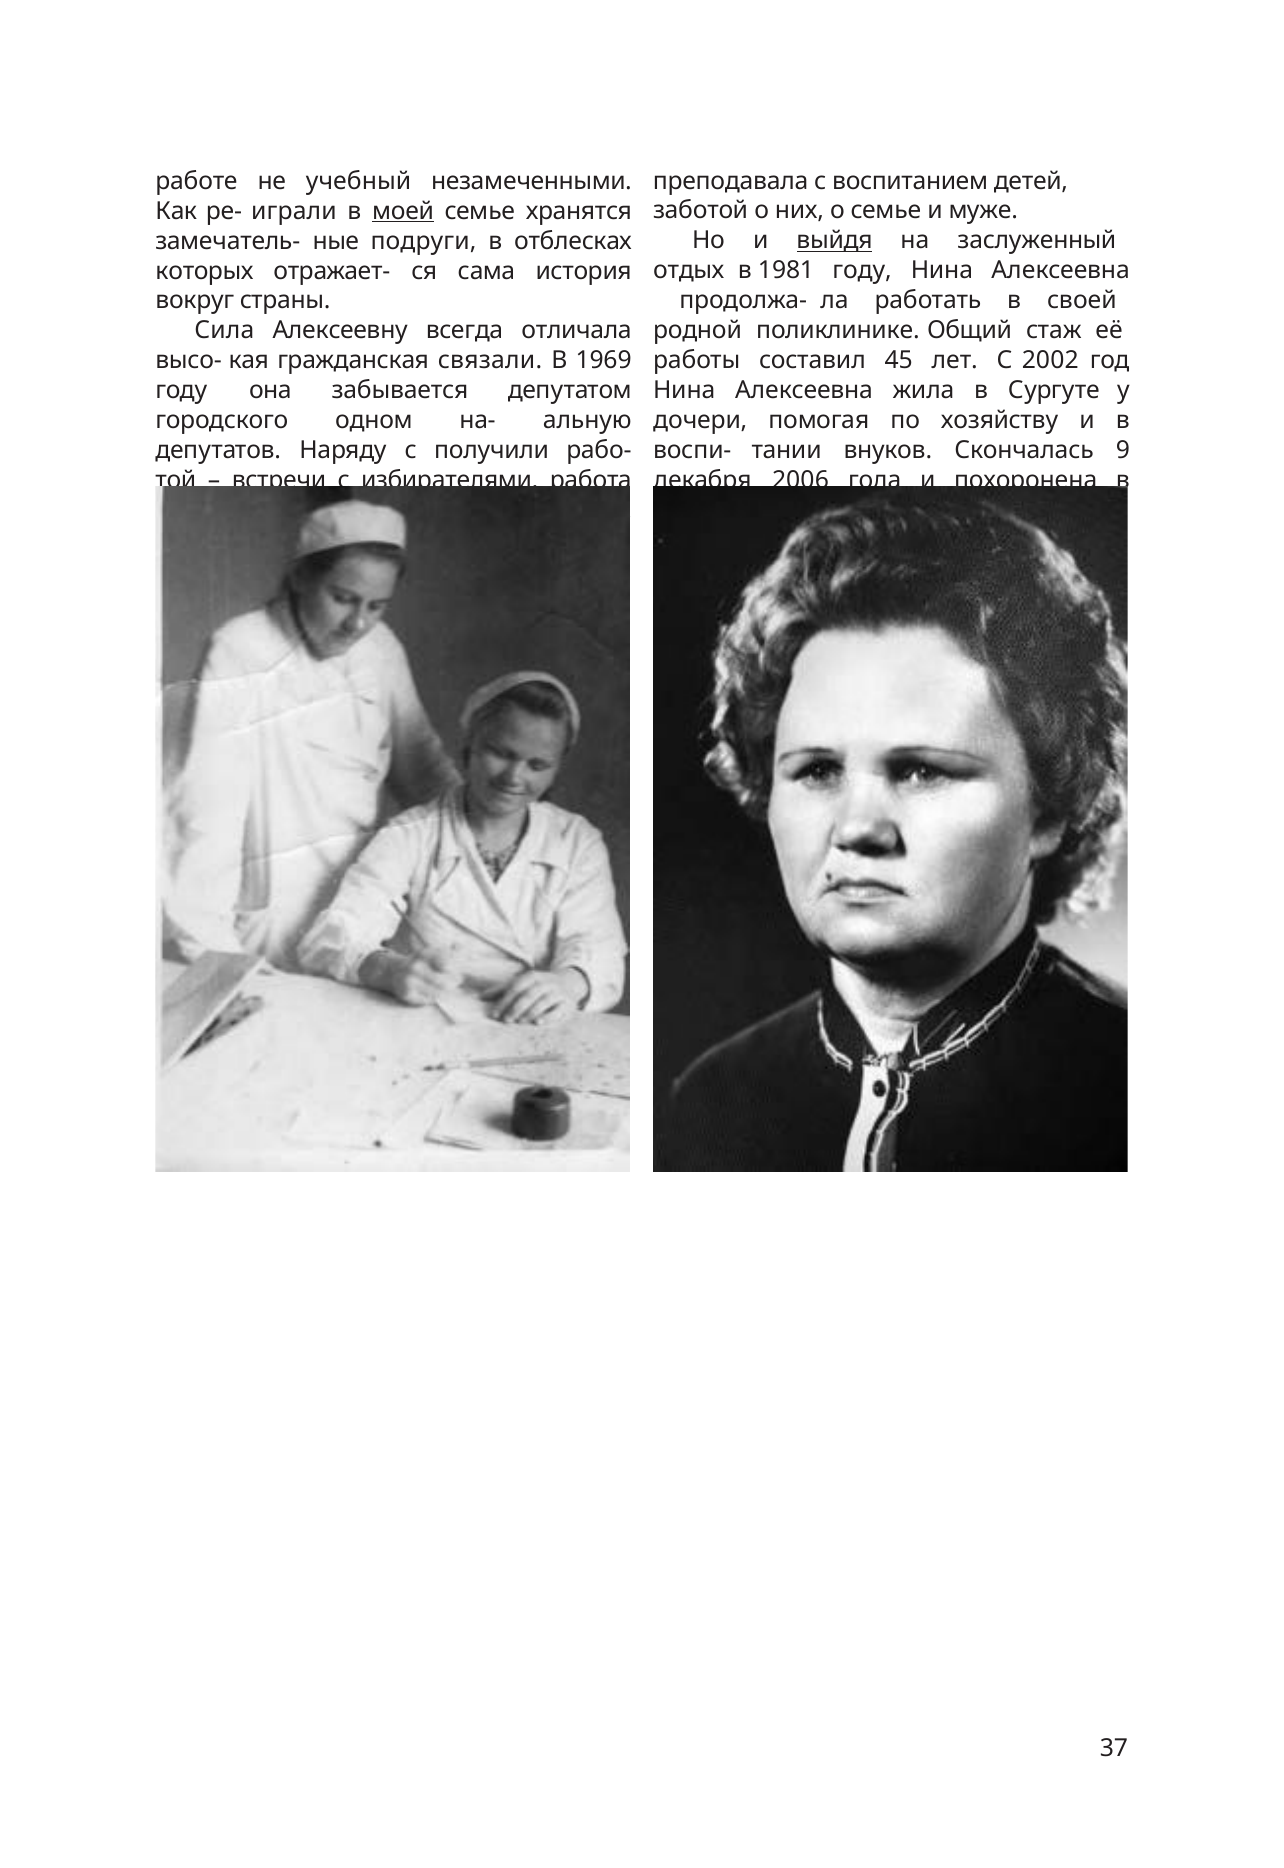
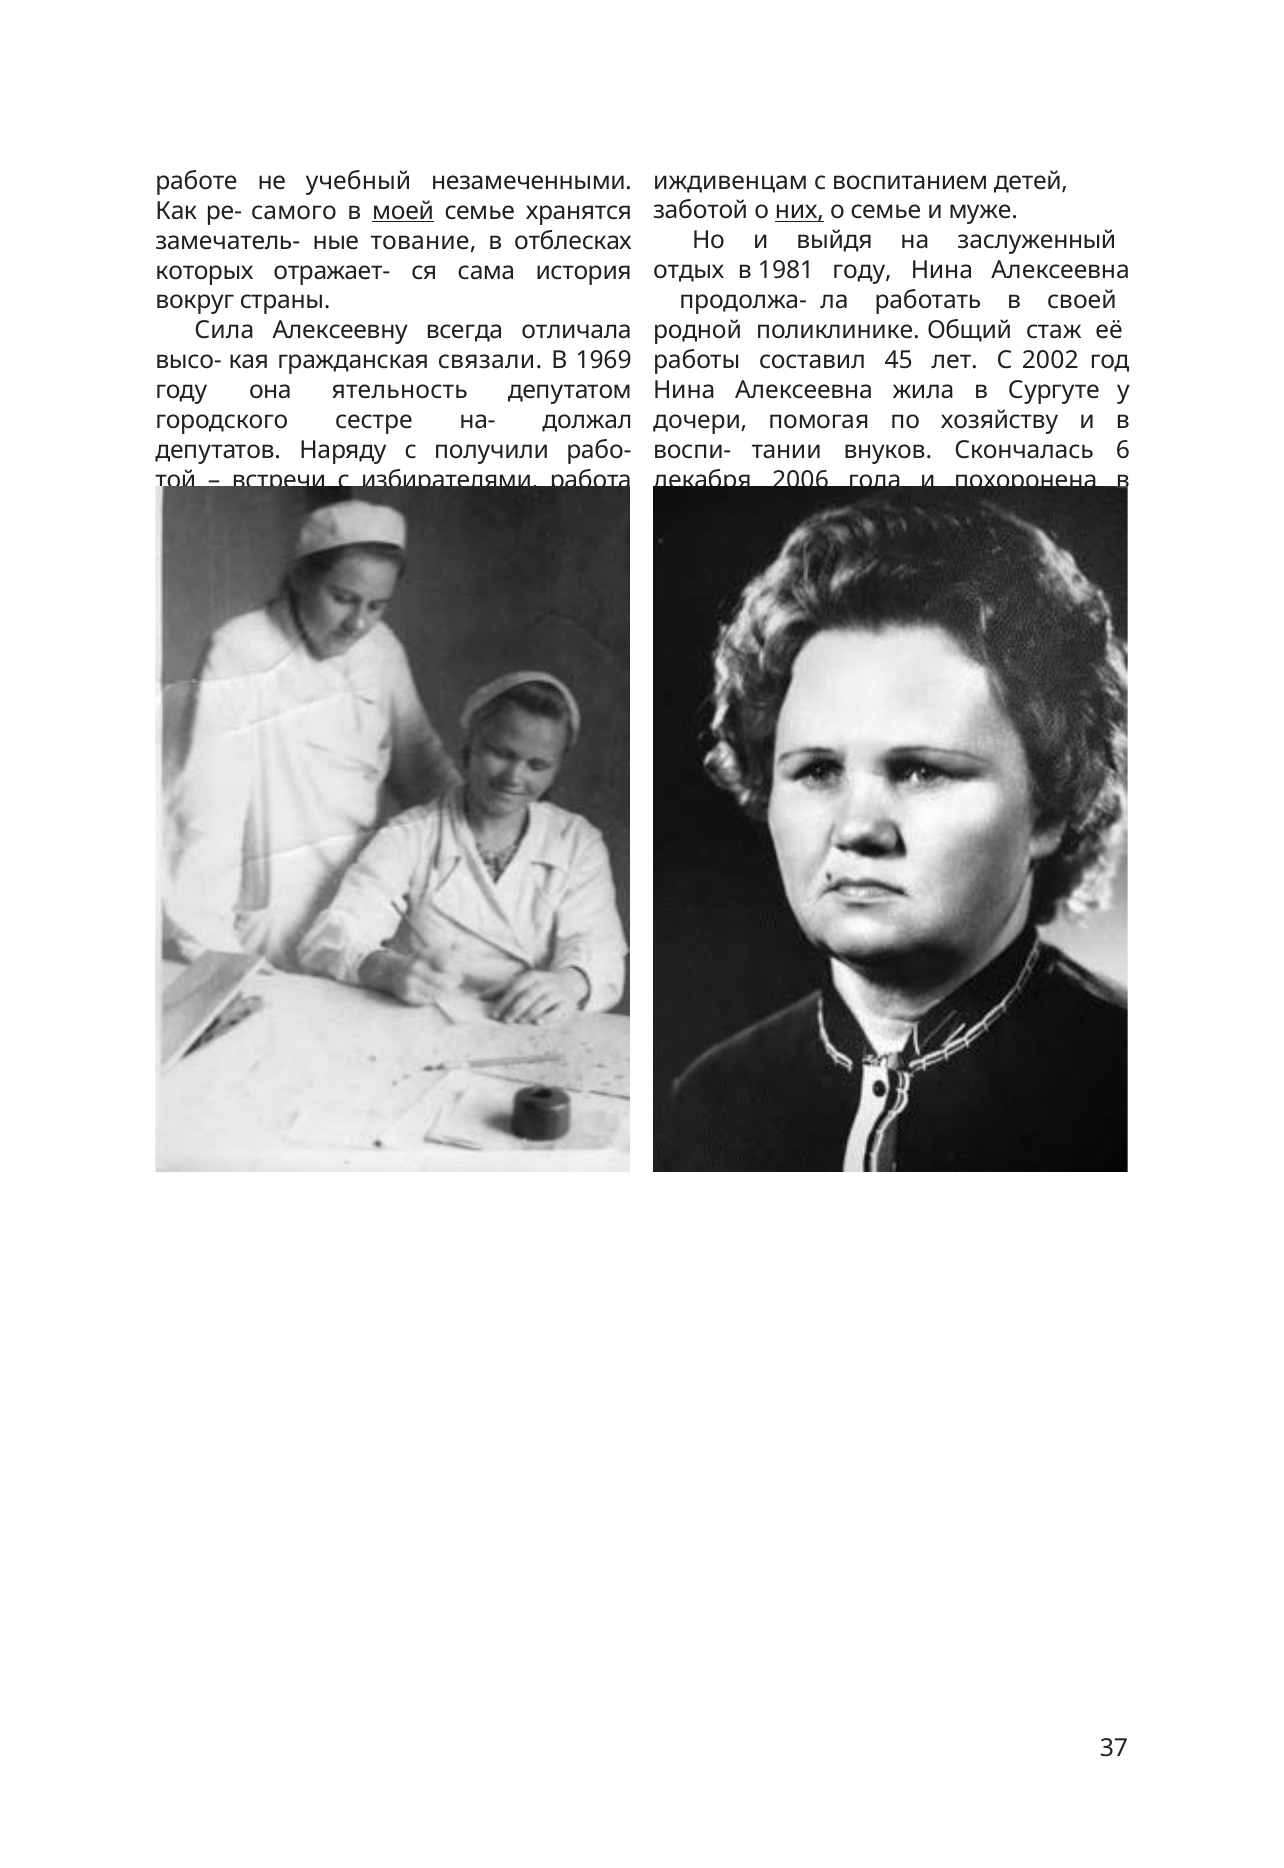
преподавала: преподавала -> иждивенцам (731, 181)
них underline: none -> present (799, 211)
играли: играли -> самого (294, 211)
выйдя underline: present -> none (835, 241)
подруги: подруги -> тование (423, 241)
забывается: забывается -> ятельность (400, 390)
одном: одном -> сестре (374, 420)
альную: альную -> должал (587, 420)
9: 9 -> 6 (1123, 450)
